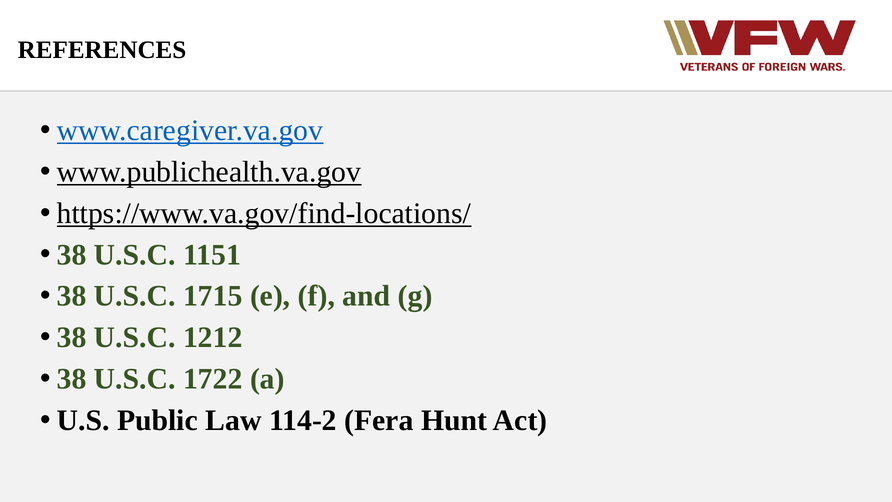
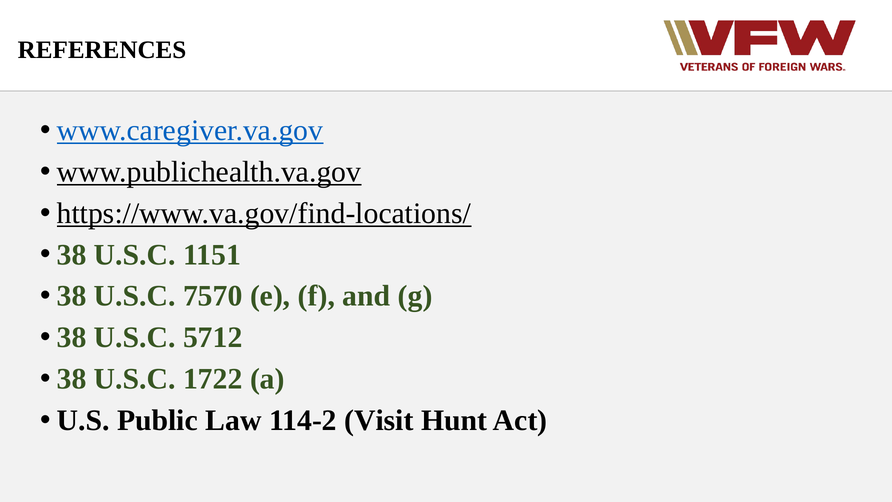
1715: 1715 -> 7570 (213, 296)
1212: 1212 -> 5712 (213, 337)
Fera: Fera -> Visit (379, 420)
